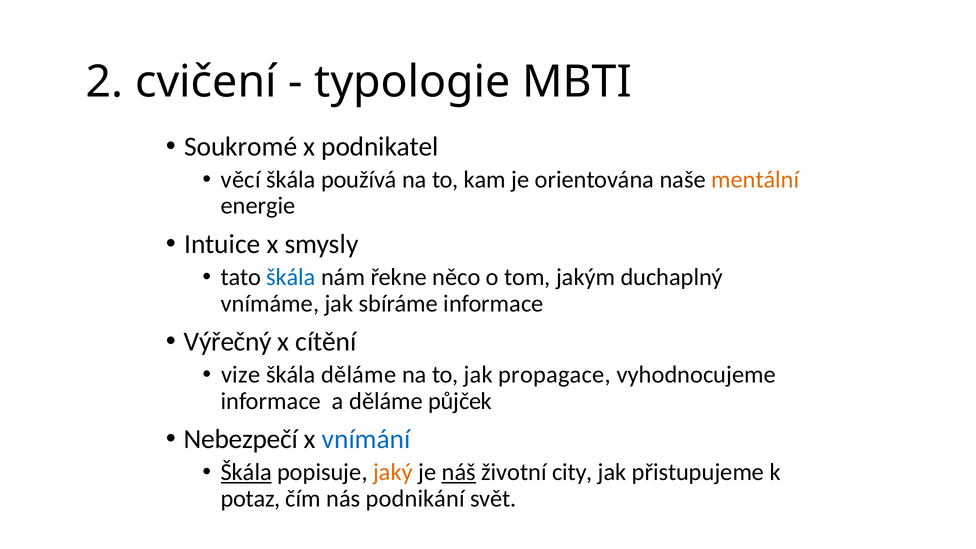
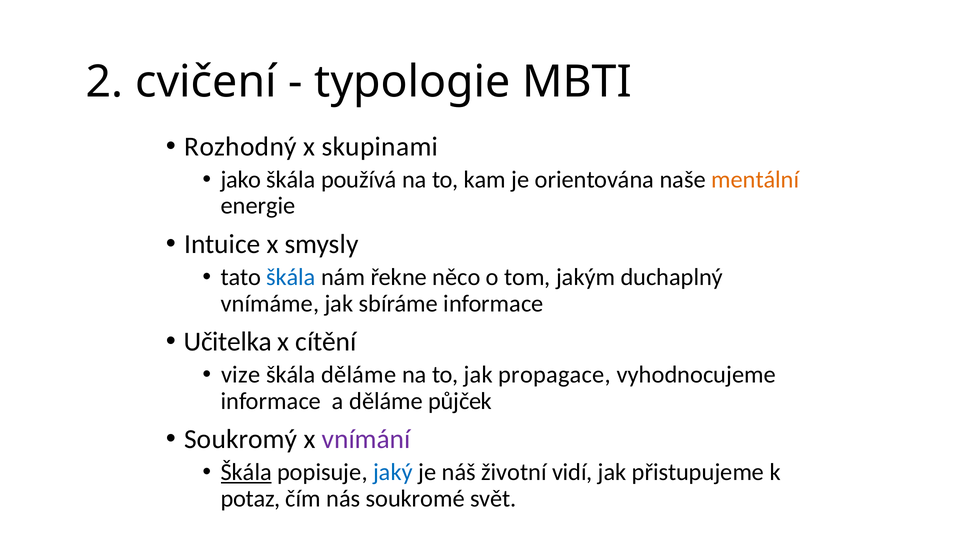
Soukromé: Soukromé -> Rozhodný (241, 146)
podnikatel: podnikatel -> skupinami (380, 146)
věcí: věcí -> jako (241, 180)
Výřečný: Výřečný -> Učitelka (228, 342)
Nebezpečí: Nebezpečí -> Soukromý (241, 439)
vnímání colour: blue -> purple (366, 439)
jaký colour: orange -> blue (393, 472)
náš underline: present -> none (459, 472)
city: city -> vidí (572, 472)
podnikání: podnikání -> soukromé (415, 499)
